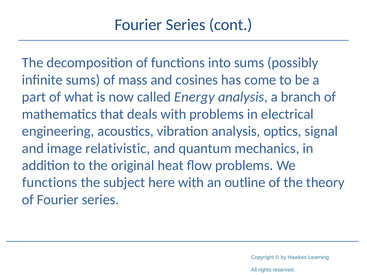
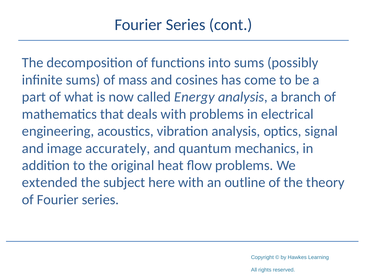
relativistic: relativistic -> accurately (118, 148)
functions: functions -> extended (50, 183)
